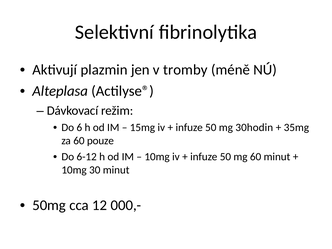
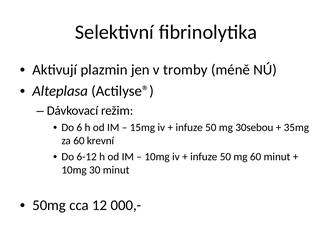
30hodin: 30hodin -> 30sebou (254, 128)
pouze: pouze -> krevní (100, 141)
